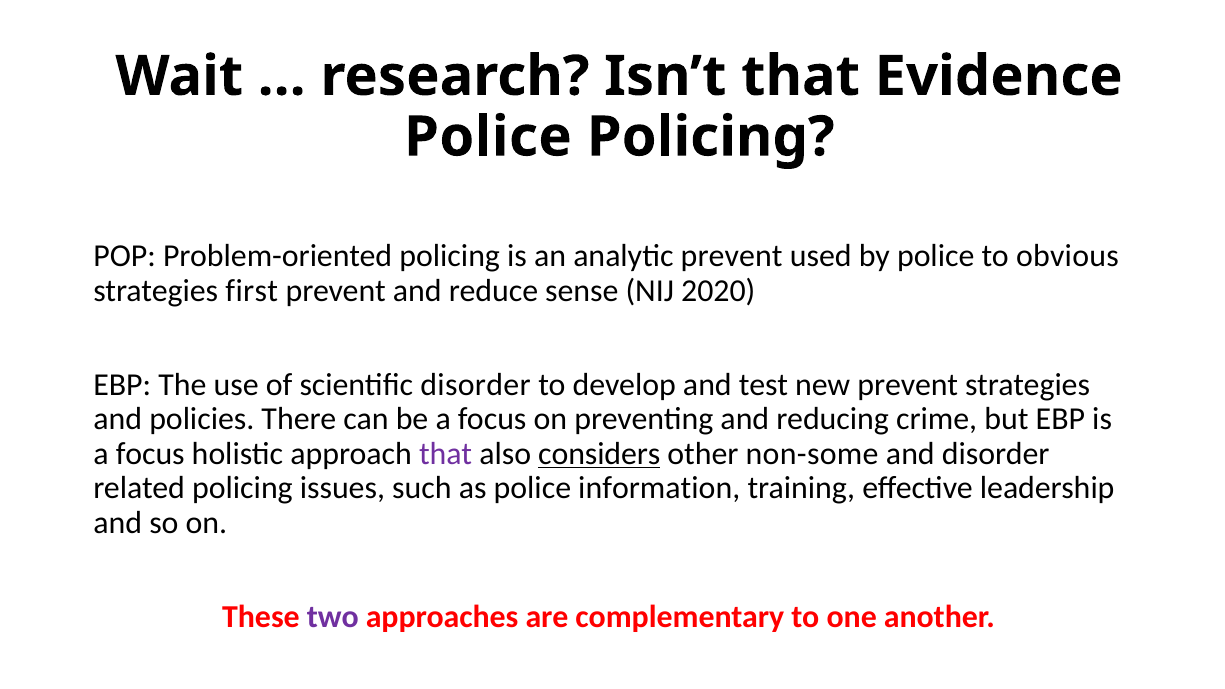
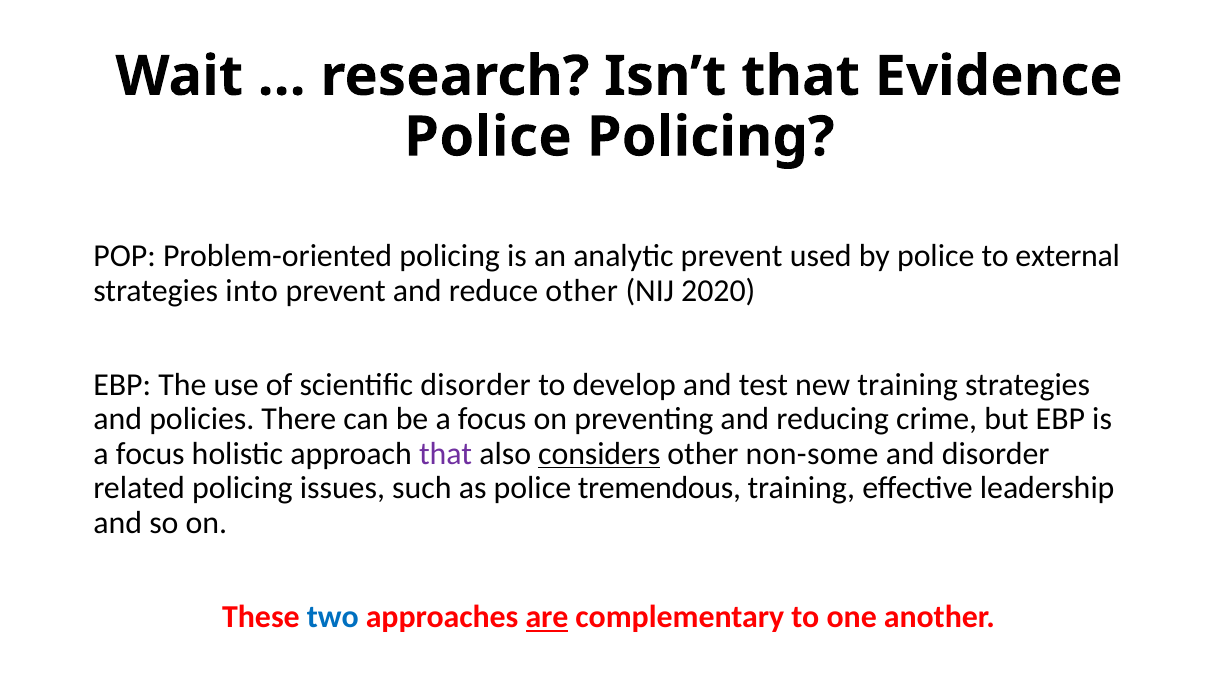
obvious: obvious -> external (1068, 256)
first: first -> into (252, 291)
reduce sense: sense -> other (582, 291)
new prevent: prevent -> training (908, 385)
information: information -> tremendous (659, 488)
two colour: purple -> blue (333, 617)
are underline: none -> present (547, 617)
